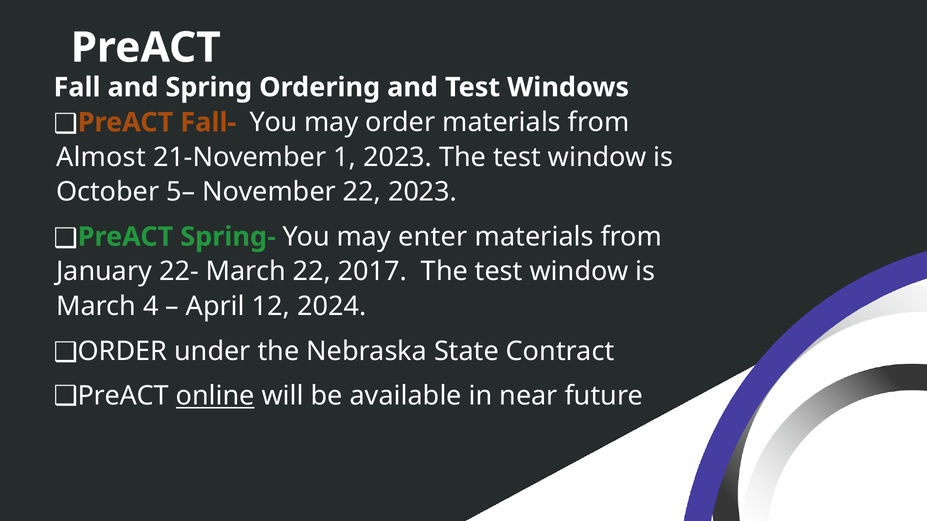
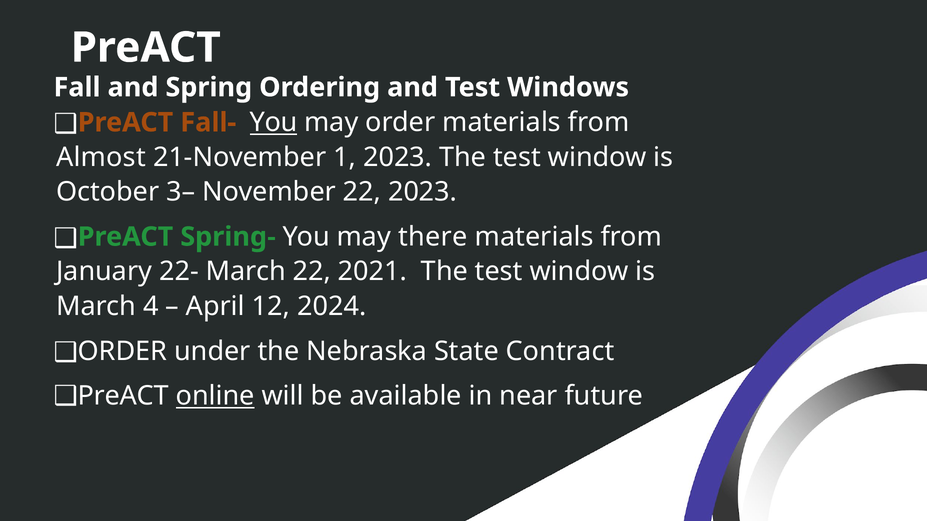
You underline: none -> present (274, 123)
5–: 5– -> 3– (181, 192)
enter: enter -> there (433, 237)
2017: 2017 -> 2021 (372, 272)
